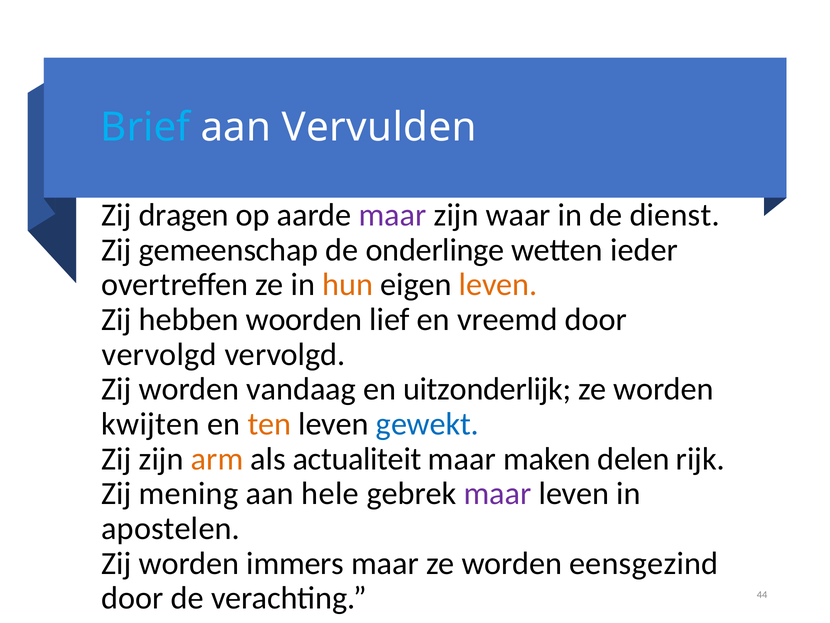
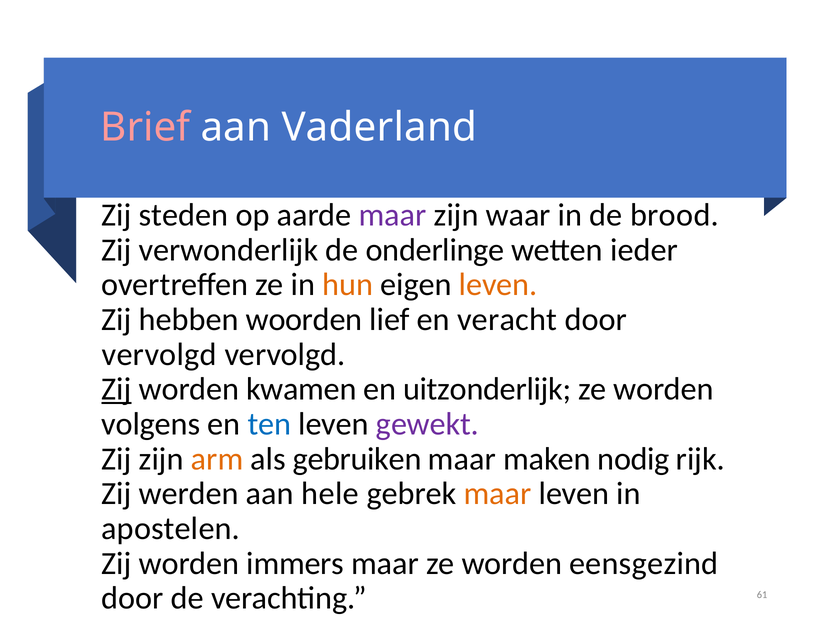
Brief colour: light blue -> pink (145, 127)
Vervulden: Vervulden -> Vaderland (379, 127)
dragen: dragen -> steden (184, 215)
dienst: dienst -> brood (675, 215)
gemeenschap: gemeenschap -> verwonderlijk (229, 250)
vreemd: vreemd -> veracht (507, 319)
Zij underline: none -> present (116, 389)
vandaag: vandaag -> kwamen (301, 389)
kwijten: kwijten -> volgens (151, 424)
ten colour: orange -> blue (269, 424)
gewekt colour: blue -> purple (428, 424)
actualiteit: actualiteit -> gebruiken (357, 459)
delen: delen -> nodig (634, 459)
mening: mening -> werden (189, 493)
maar colour: purple -> orange (497, 493)
44: 44 -> 61 (762, 594)
